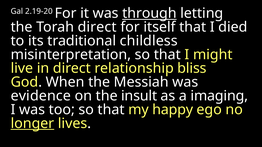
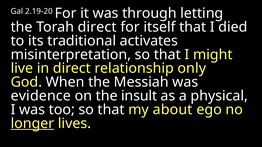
through underline: present -> none (149, 13)
childless: childless -> activates (149, 41)
bliss: bliss -> only (192, 68)
imaging: imaging -> physical (219, 96)
happy: happy -> about (173, 110)
